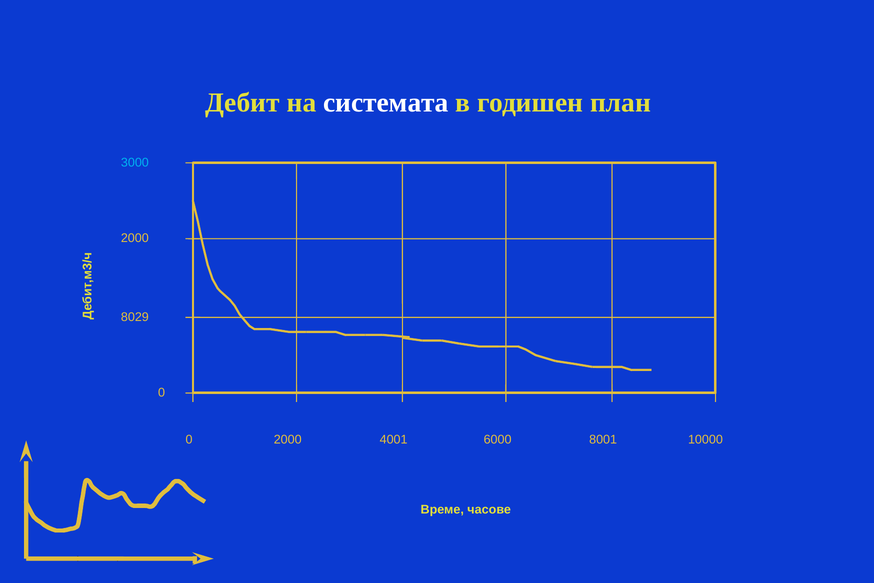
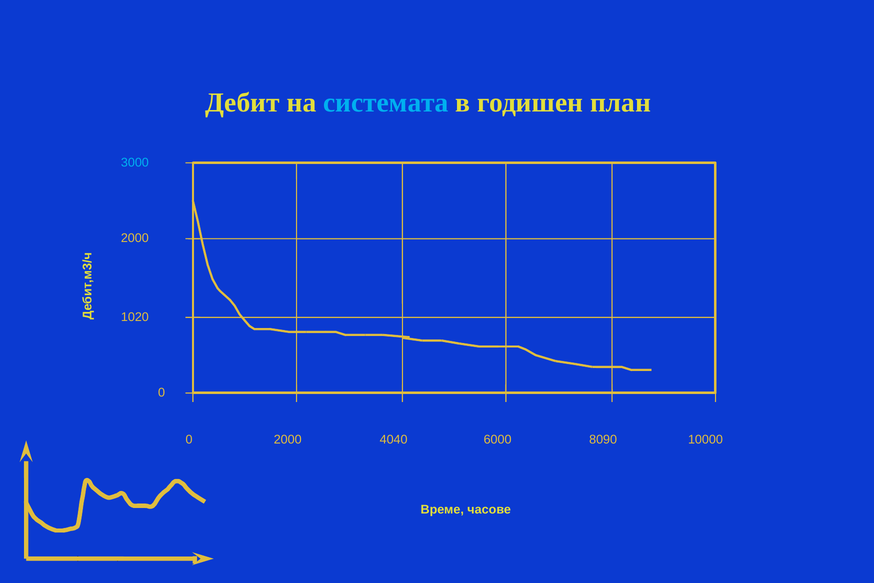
системата colour: white -> light blue (386, 103)
8029: 8029 -> 1020 (135, 317)
4001: 4001 -> 4040 (394, 439)
8001: 8001 -> 8090 (603, 439)
